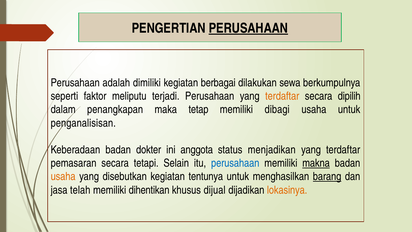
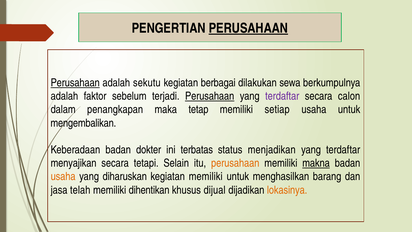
Perusahaan underline: none -> present (75, 83)
dimiliki: dimiliki -> sekutu (147, 83)
seperti: seperti -> adalah (64, 96)
meliputu: meliputu -> sebelum (129, 96)
Perusahaan underline: none -> present (210, 96)
terdaftar colour: orange -> purple (282, 96)
dipilih: dipilih -> calon (349, 96)
dibagi: dibagi -> setiap (277, 110)
penganalisisan: penganalisisan -> mengembalikan (83, 123)
anggota: anggota -> terbatas (197, 150)
pemasaran: pemasaran -> menyajikan (74, 163)
perusahaan colour: blue -> orange (235, 163)
disebutkan: disebutkan -> diharuskan (125, 176)
kegiatan tentunya: tentunya -> memiliki (206, 176)
barang underline: present -> none (327, 176)
